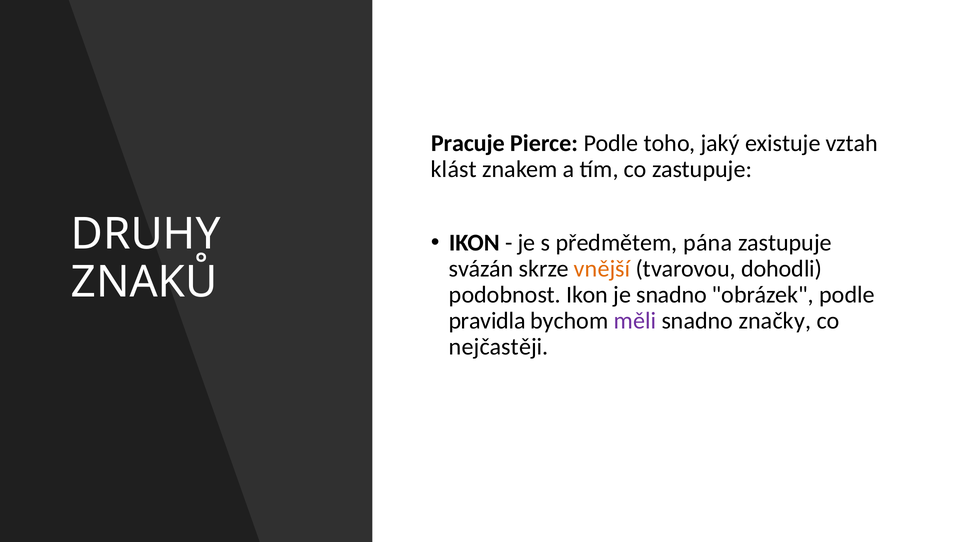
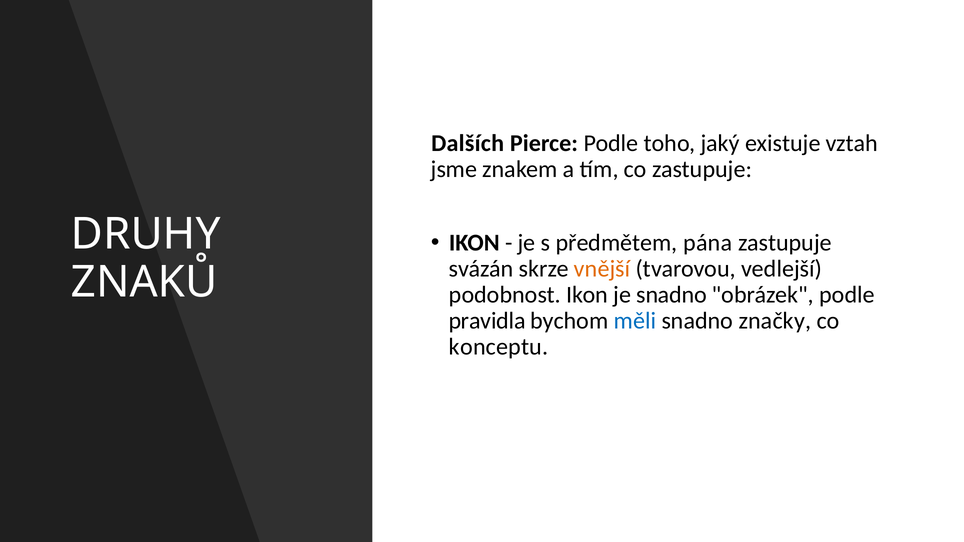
Pracuje: Pracuje -> Dalších (468, 144)
klást: klást -> jsme (454, 170)
dohodli: dohodli -> vedlejší (782, 269)
měli colour: purple -> blue (635, 321)
nejčastěji: nejčastěji -> konceptu (499, 347)
